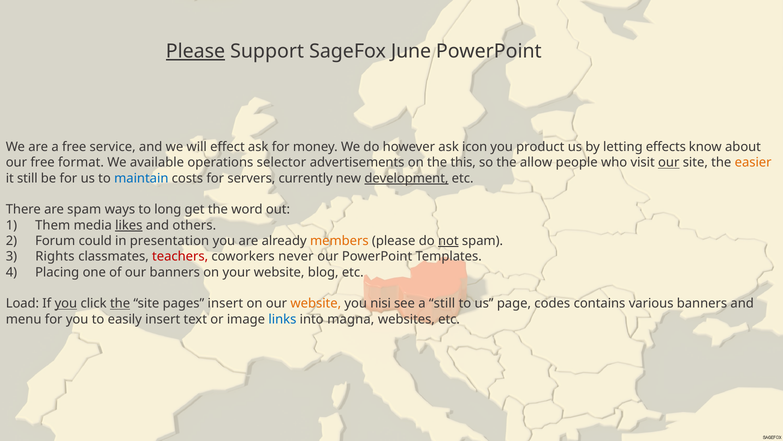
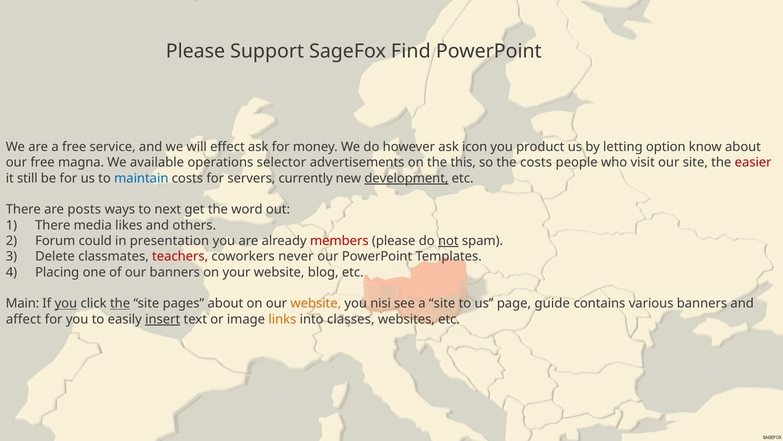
Please underline: present -> none (195, 51)
June: June -> Find (411, 51)
effects: effects -> option (666, 147)
format: format -> magna (81, 162)
the allow: allow -> costs (536, 162)
our underline: present -> none (669, 162)
easier colour: orange -> red (753, 162)
are spam: spam -> posts (84, 209)
long: long -> next (168, 209)
Them: Them -> There (53, 225)
likes underline: present -> none (129, 225)
members colour: orange -> red (339, 241)
Rights: Rights -> Delete (55, 256)
Load: Load -> Main (22, 303)
pages insert: insert -> about (225, 303)
a still: still -> site (442, 303)
codes: codes -> guide (552, 303)
menu: menu -> affect (24, 319)
insert underline: none -> present (163, 319)
links colour: blue -> orange (282, 319)
magna: magna -> classes (351, 319)
